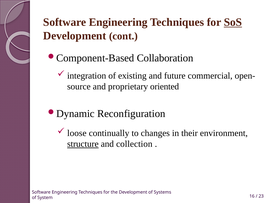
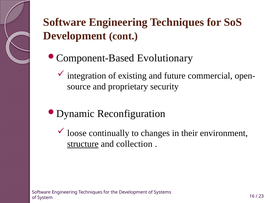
SoS underline: present -> none (233, 22)
Collaboration: Collaboration -> Evolutionary (165, 58)
oriented: oriented -> security (165, 86)
